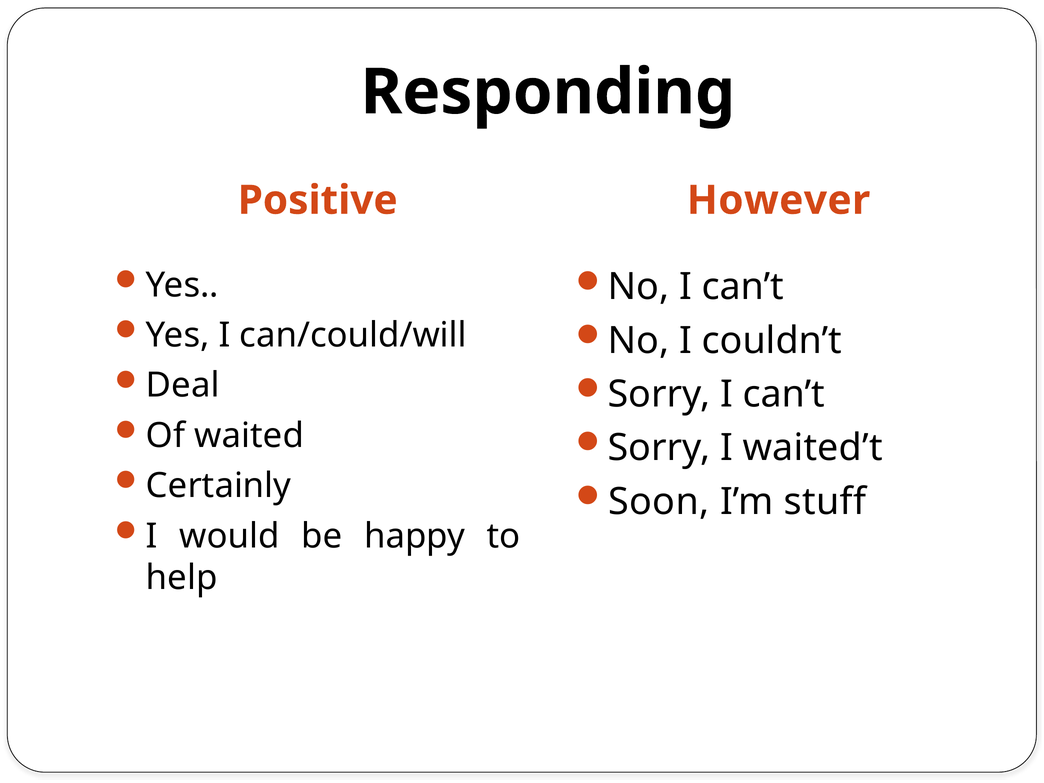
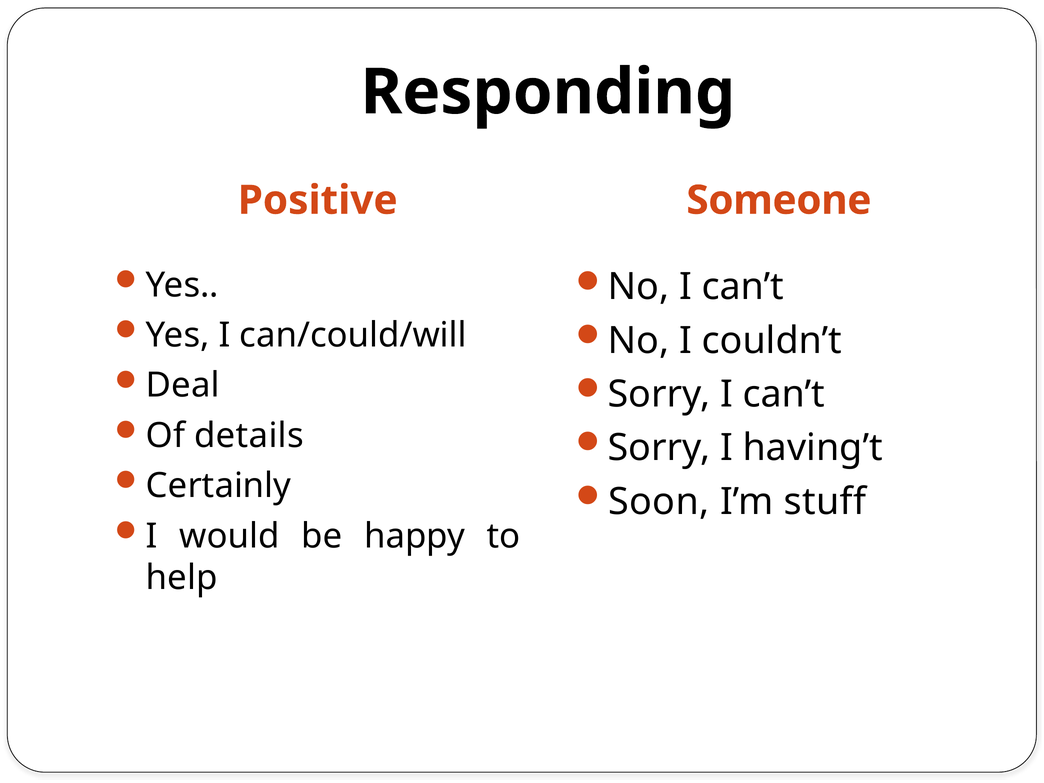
However: However -> Someone (779, 200)
waited: waited -> details (249, 436)
waited’t: waited’t -> having’t (813, 448)
